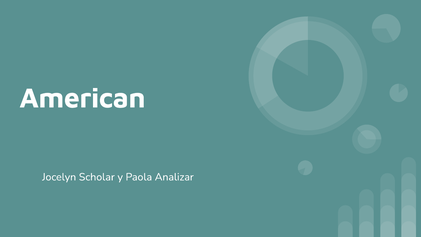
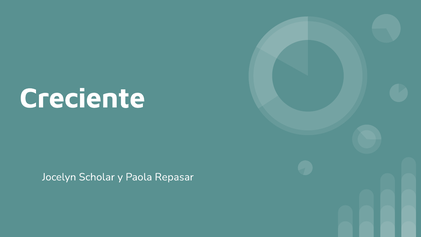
American: American -> Creciente (82, 98)
Analizar: Analizar -> Repasar (174, 177)
